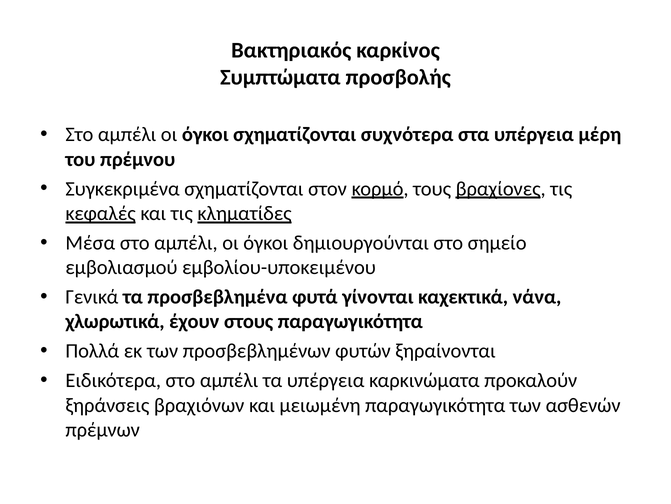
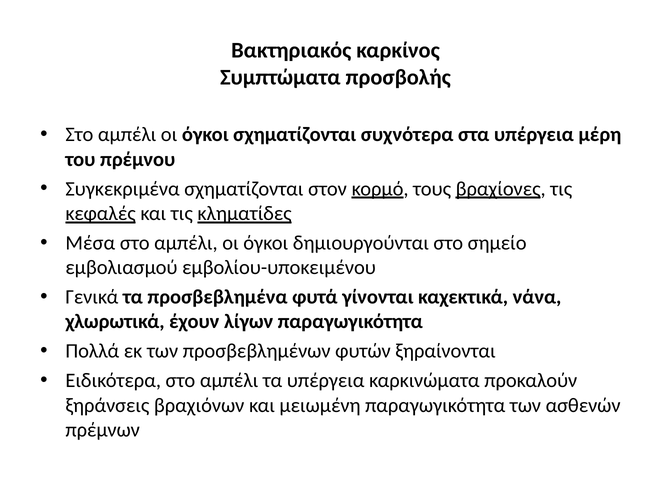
στους: στους -> λίγων (249, 321)
